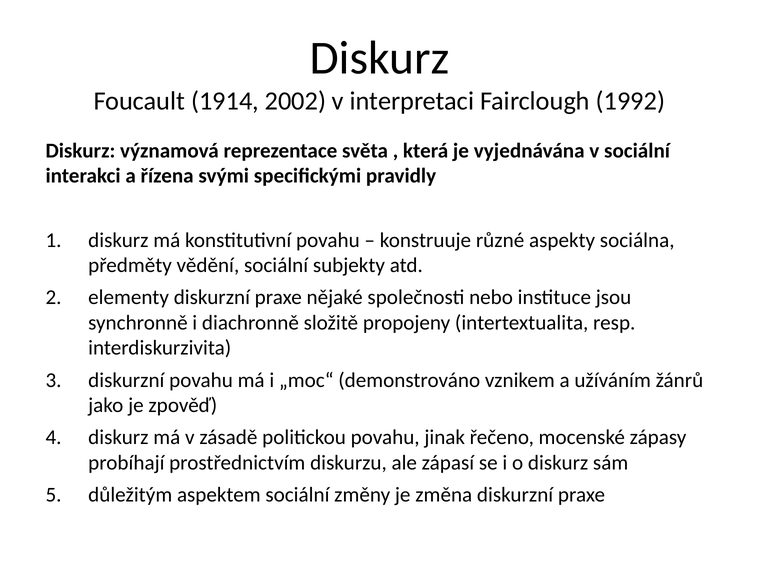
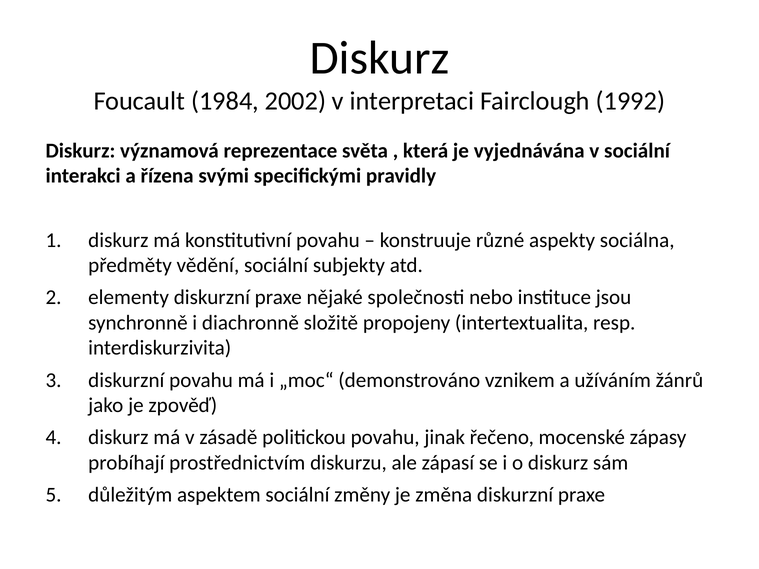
1914: 1914 -> 1984 (225, 101)
